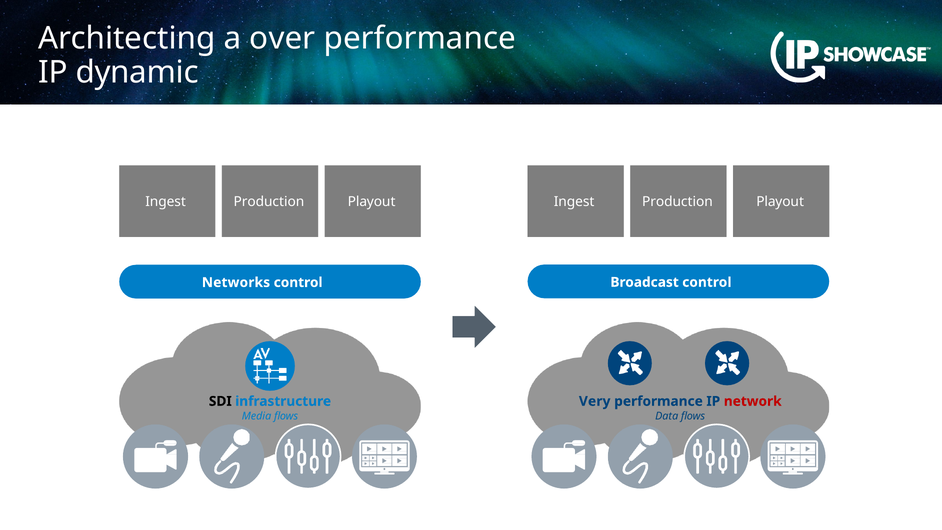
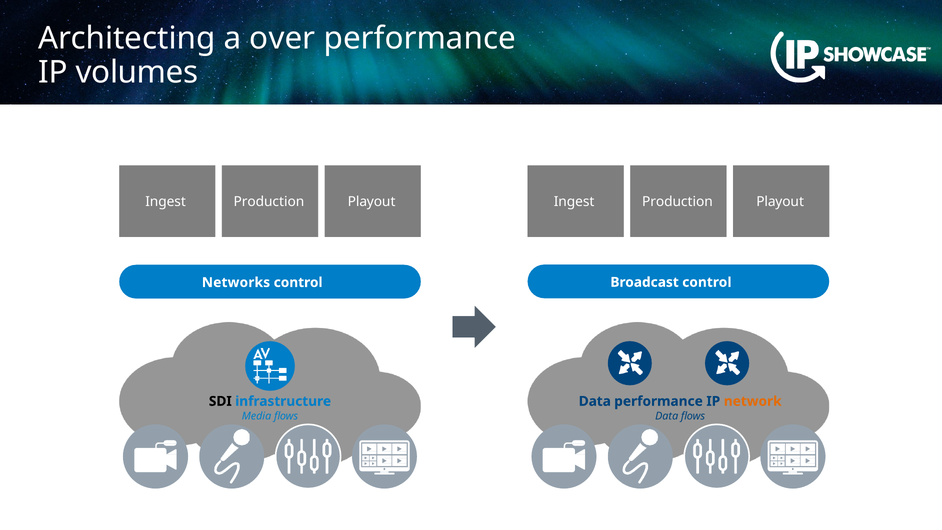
dynamic: dynamic -> volumes (137, 72)
Very: Very -> Data (595, 401)
network colour: red -> orange (753, 401)
